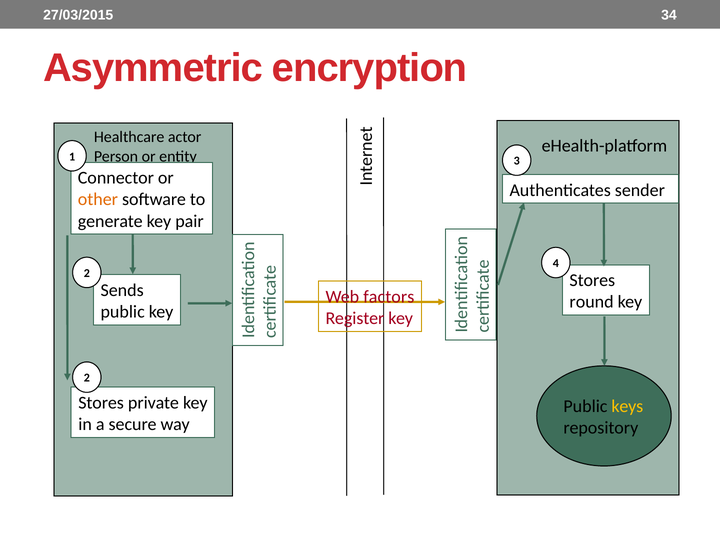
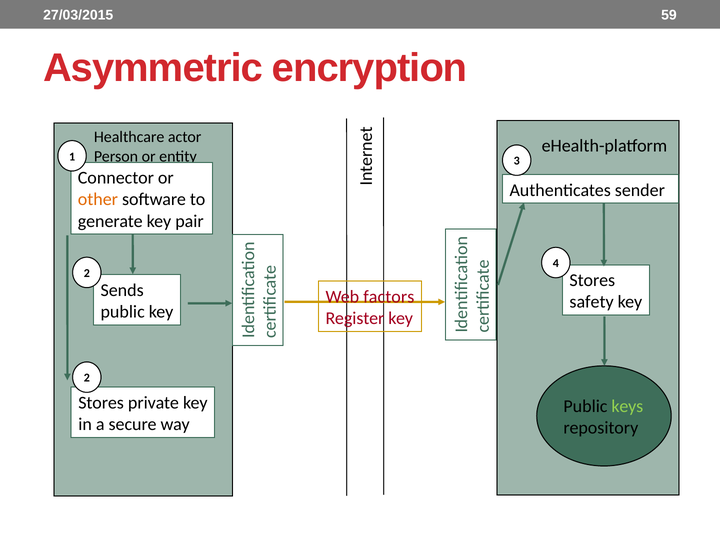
34: 34 -> 59 (669, 15)
round: round -> safety (592, 302)
keys colour: yellow -> light green (627, 406)
